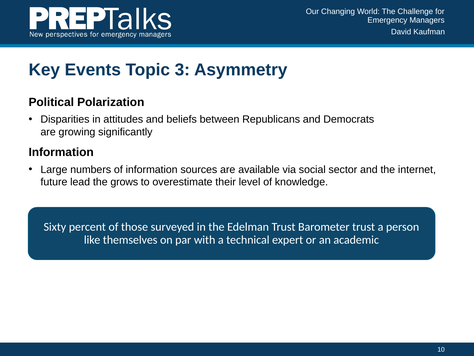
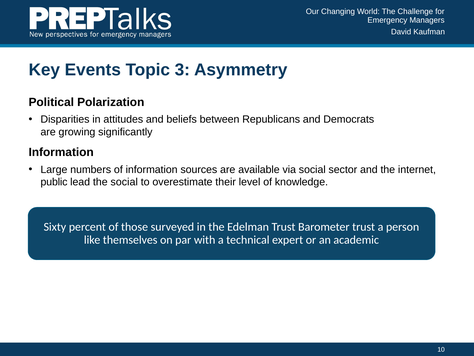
future: future -> public (54, 182)
the grows: grows -> social (124, 182)
